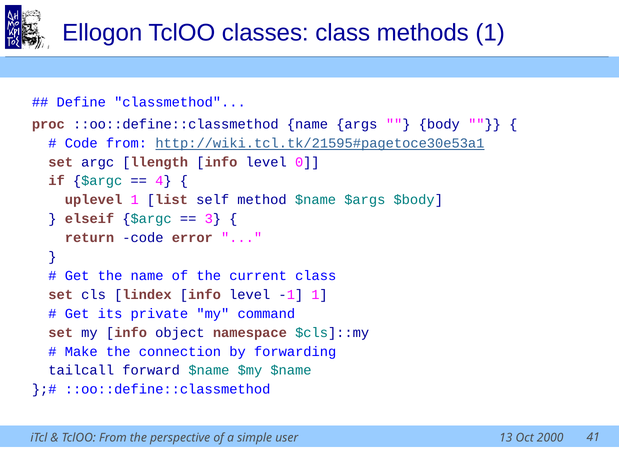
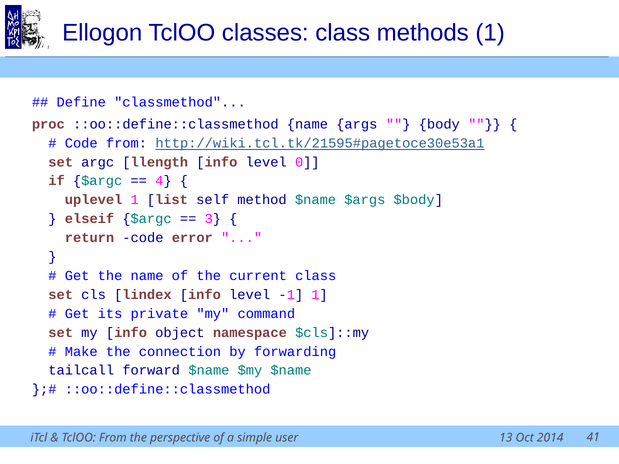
2000: 2000 -> 2014 (550, 438)
